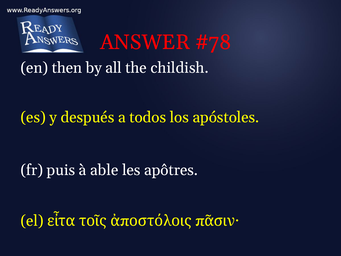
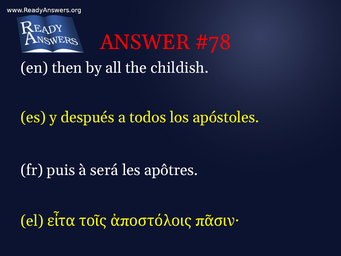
able: able -> será (104, 170)
